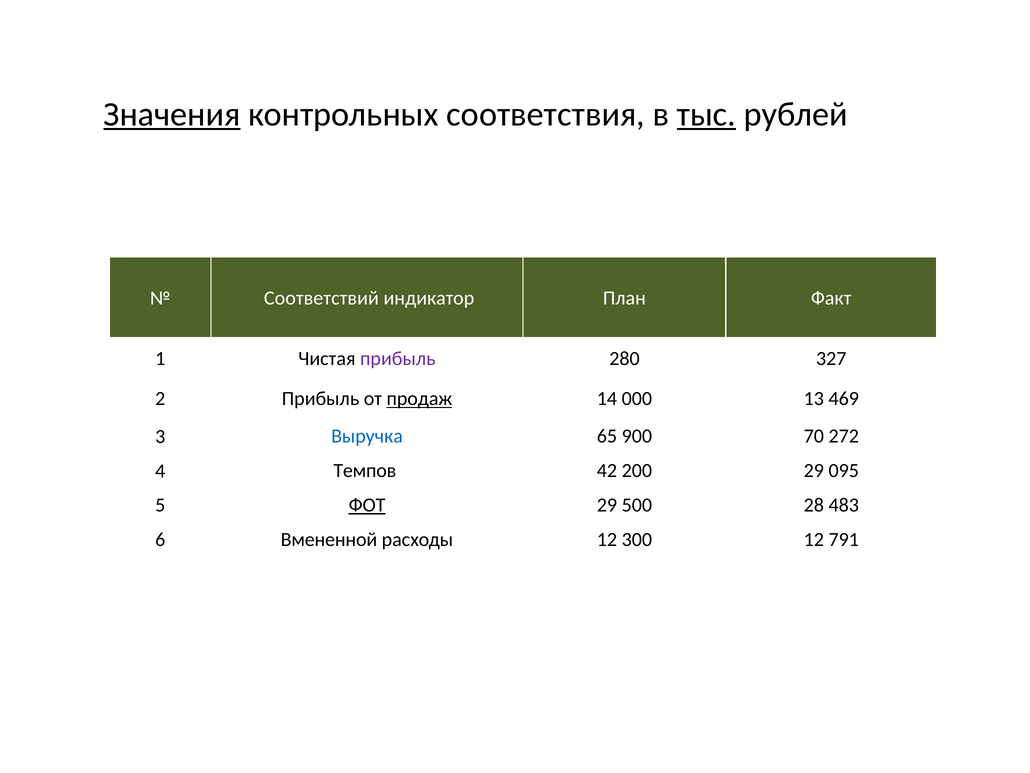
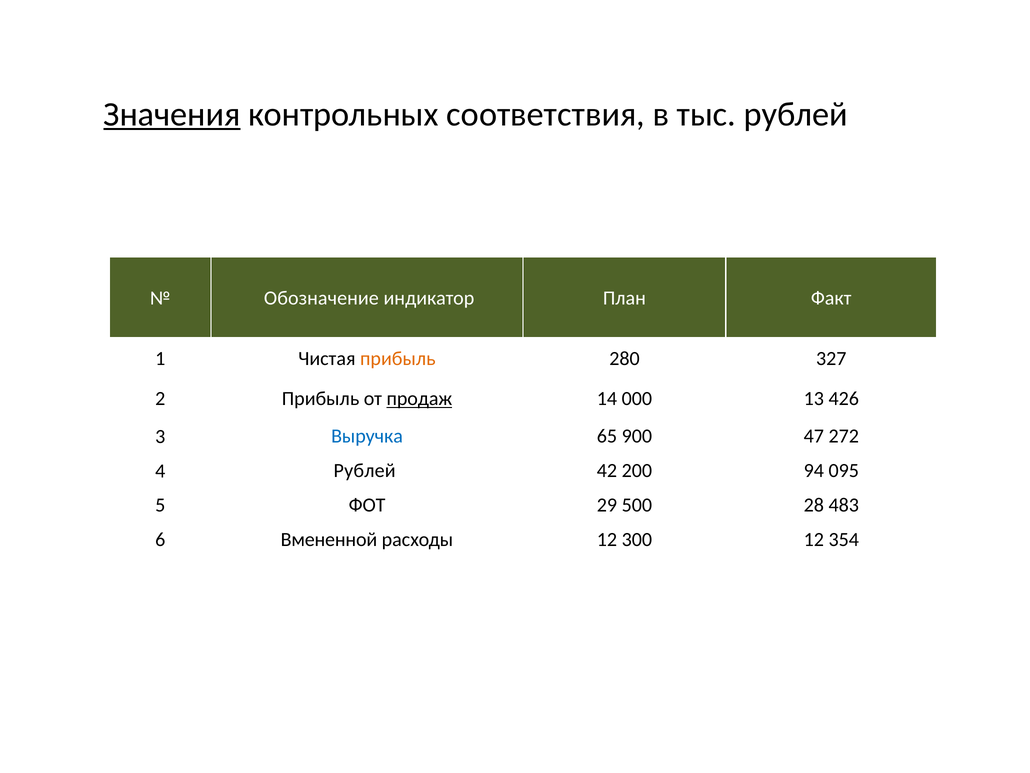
тыс underline: present -> none (706, 114)
Соответствий: Соответствий -> Обозначение (321, 298)
прибыль colour: purple -> orange (398, 359)
469: 469 -> 426 (844, 399)
70: 70 -> 47 (814, 436)
4 Темпов: Темпов -> Рублей (365, 470)
200 29: 29 -> 94 (814, 470)
ФОТ underline: present -> none (367, 505)
791: 791 -> 354 (844, 539)
